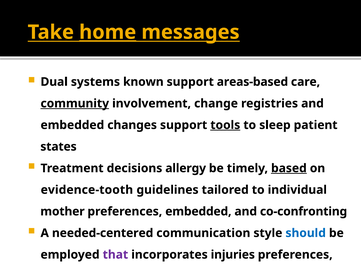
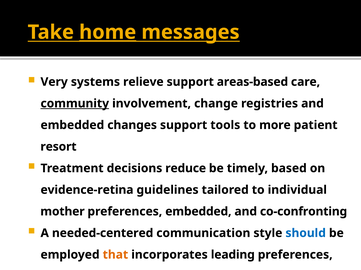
Dual: Dual -> Very (54, 82)
known: known -> relieve (143, 82)
tools underline: present -> none (225, 125)
sleep: sleep -> more (275, 125)
states: states -> resort (58, 147)
allergy: allergy -> reduce (186, 169)
based underline: present -> none (289, 169)
evidence-tooth: evidence-tooth -> evidence-retina (87, 190)
that colour: purple -> orange (115, 255)
injuries: injuries -> leading (233, 255)
